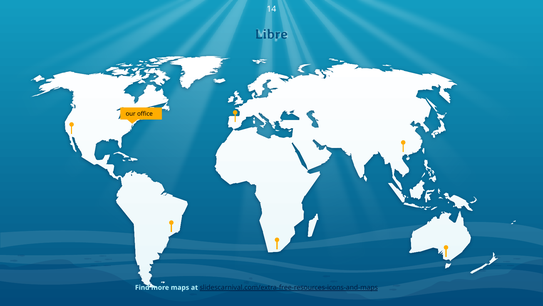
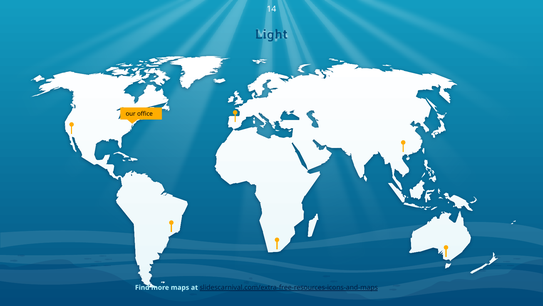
Libre: Libre -> Light (271, 34)
